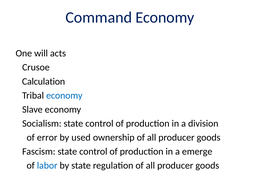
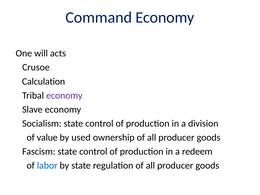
economy colour: blue -> purple (64, 95)
error: error -> value (47, 137)
emerge: emerge -> redeem (197, 152)
